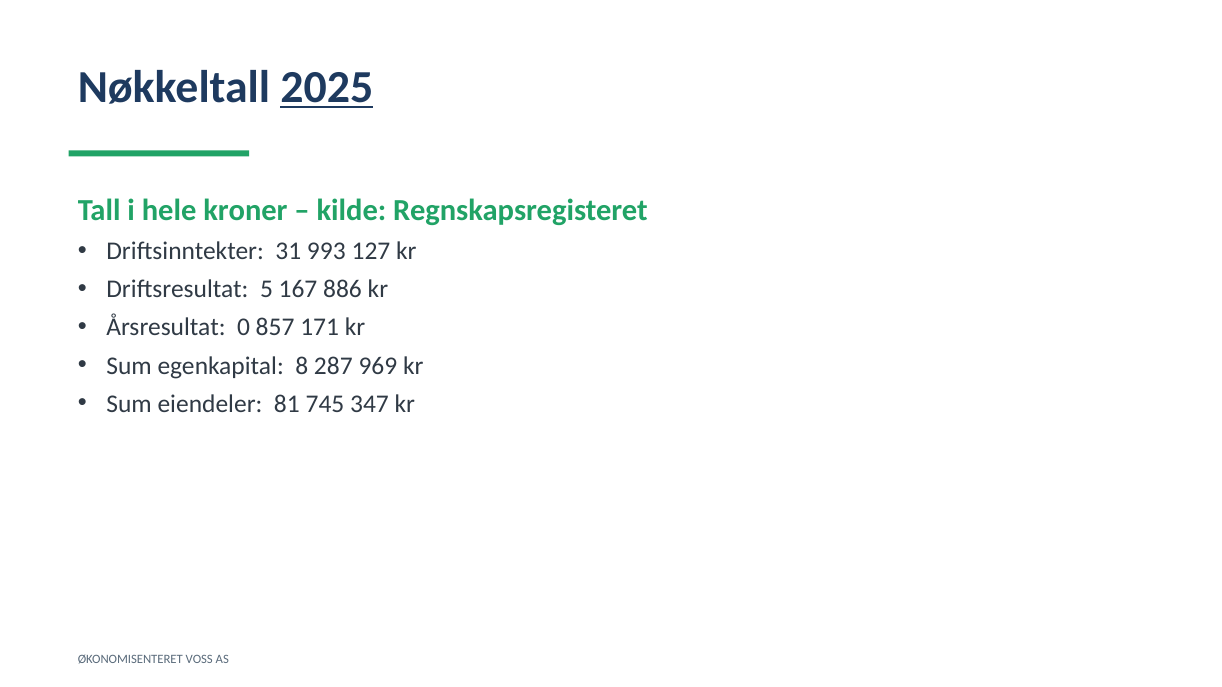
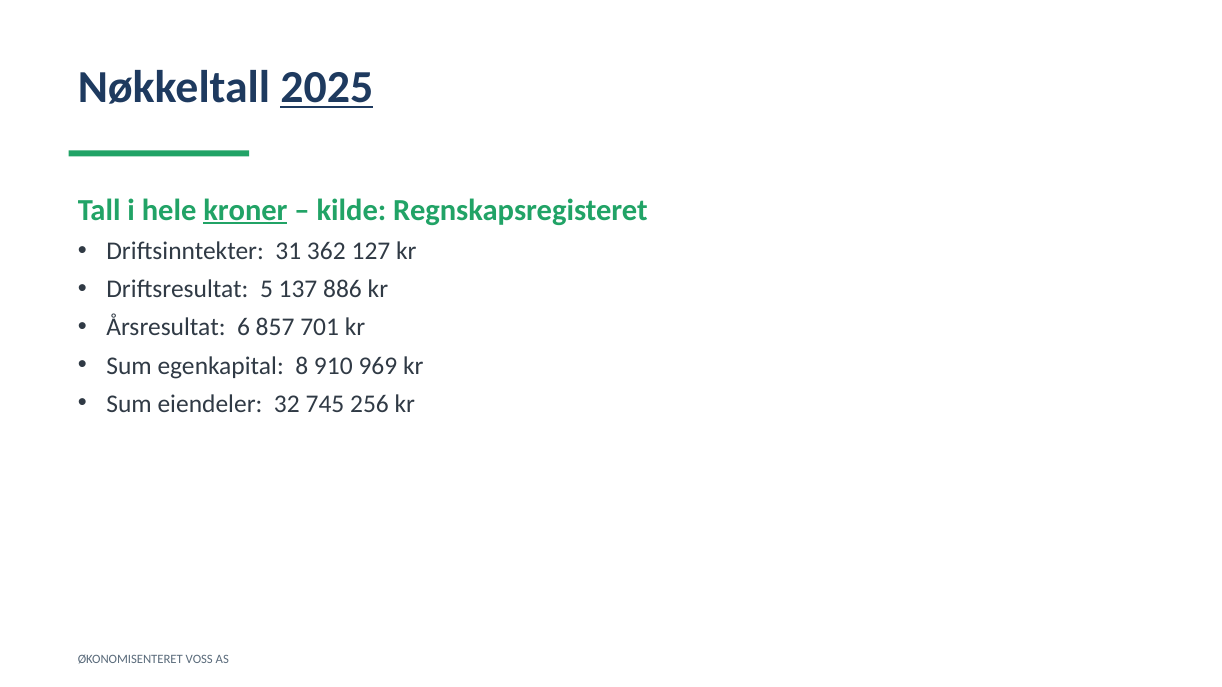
kroner underline: none -> present (245, 210)
993: 993 -> 362 (326, 251)
167: 167 -> 137 (298, 289)
0: 0 -> 6 (244, 328)
171: 171 -> 701 (320, 328)
287: 287 -> 910 (333, 366)
81: 81 -> 32 (287, 404)
347: 347 -> 256 (369, 404)
